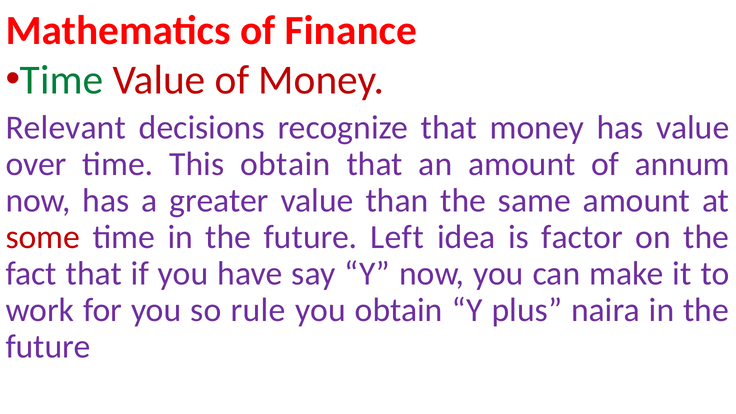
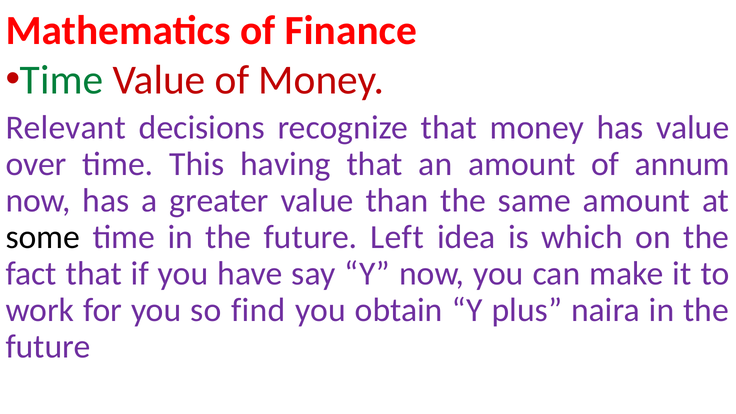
This obtain: obtain -> having (285, 164)
some colour: red -> black (43, 237)
factor: factor -> which (582, 237)
rule: rule -> find (258, 310)
